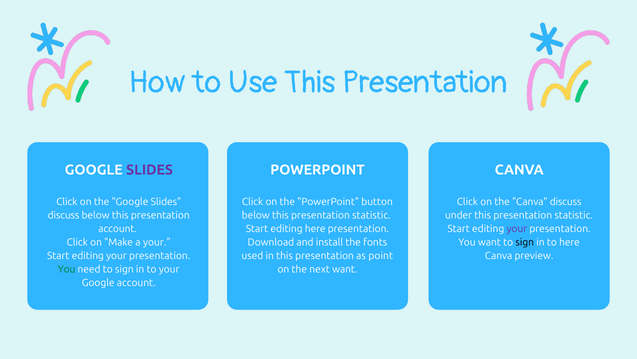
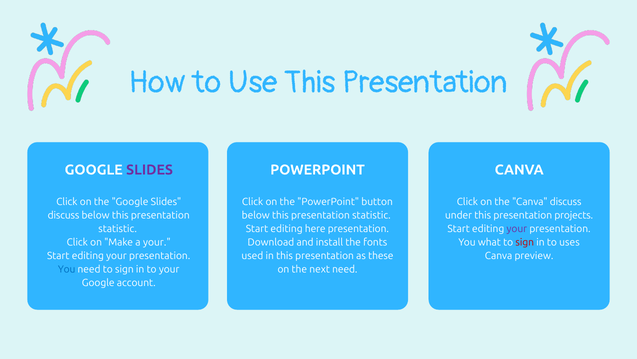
under this presentation statistic: statistic -> projects (574, 215)
account: account -> statistic (118, 228)
You want: want -> what (489, 242)
sign colour: black -> red (525, 242)
to here: here -> uses (569, 242)
point: point -> these (381, 255)
You colour: green -> blue (67, 269)
next want: want -> need (345, 269)
